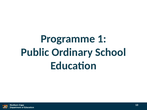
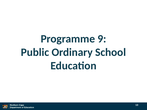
1: 1 -> 9 (102, 39)
